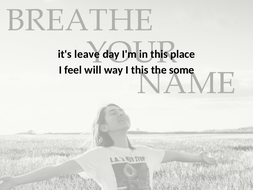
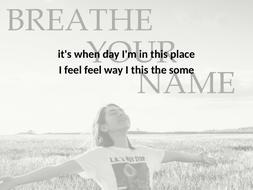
leave: leave -> when (87, 54)
feel will: will -> feel (93, 70)
